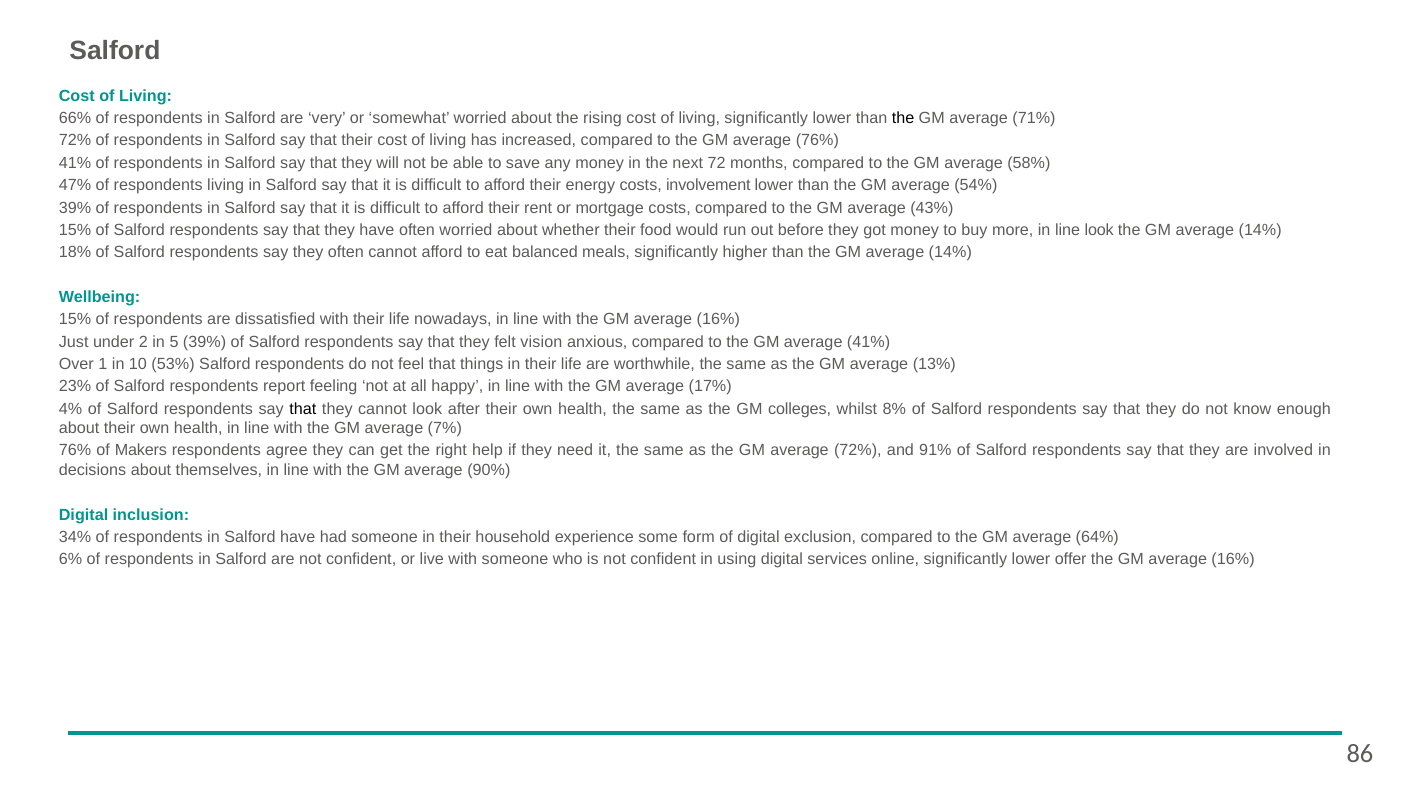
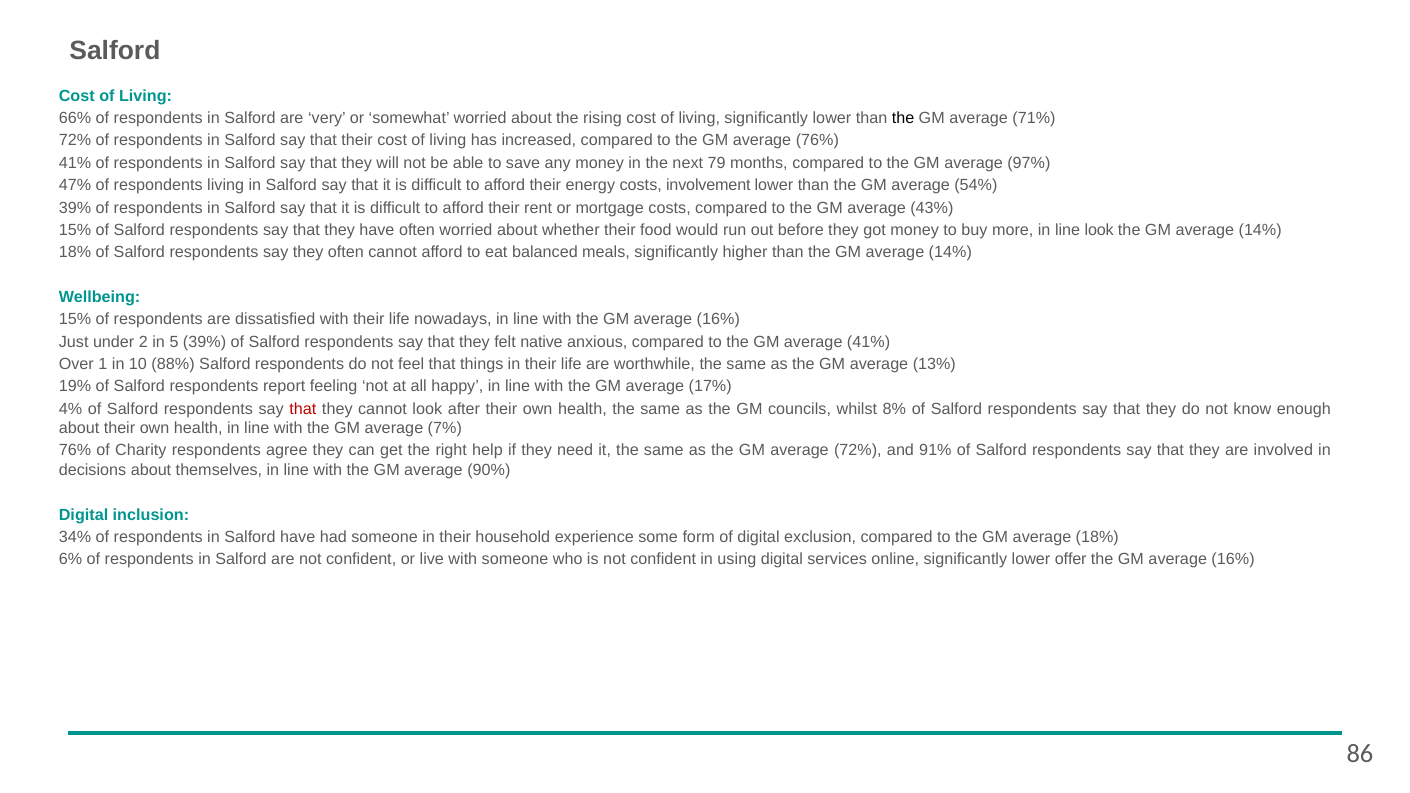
72: 72 -> 79 (717, 163)
58%: 58% -> 97% (1029, 163)
vision: vision -> native (542, 342)
53%: 53% -> 88% (173, 364)
23%: 23% -> 19% (75, 387)
that colour: black -> red (303, 409)
colleges: colleges -> councils (800, 409)
Makers: Makers -> Charity (141, 451)
average 64%: 64% -> 18% (1097, 537)
